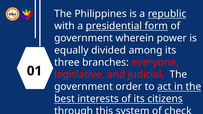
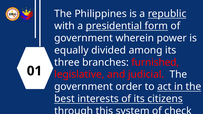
everyone: everyone -> furnished (155, 62)
